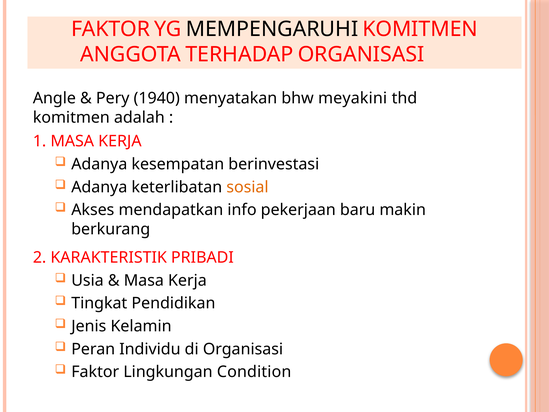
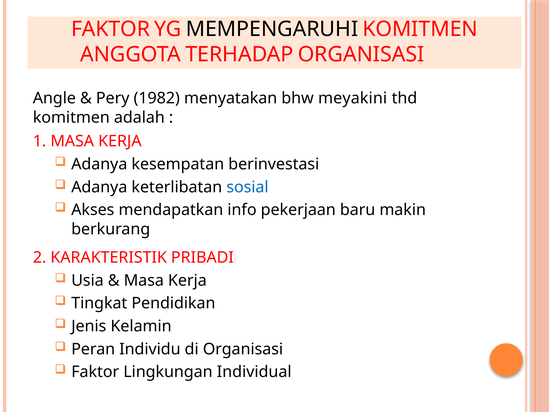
1940: 1940 -> 1982 (157, 98)
sosial colour: orange -> blue (247, 187)
Condition: Condition -> Individual (254, 372)
